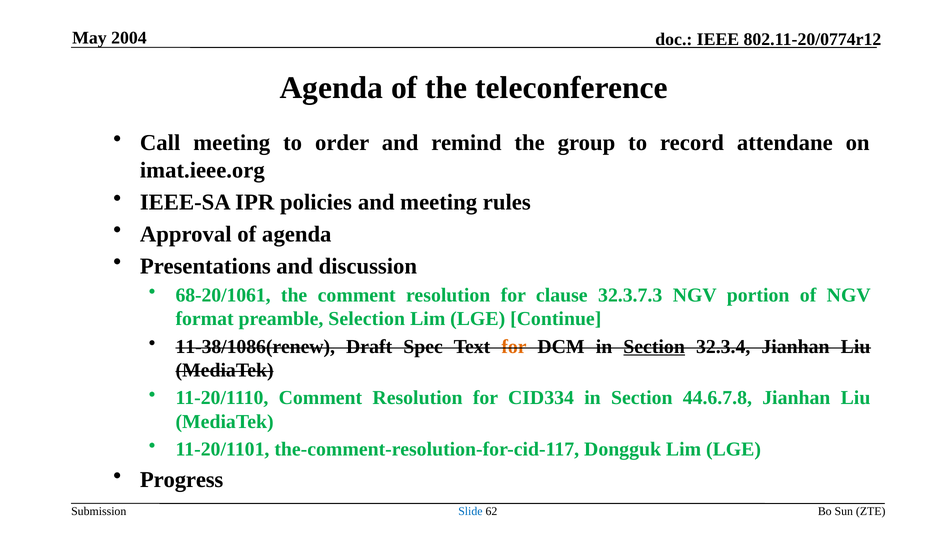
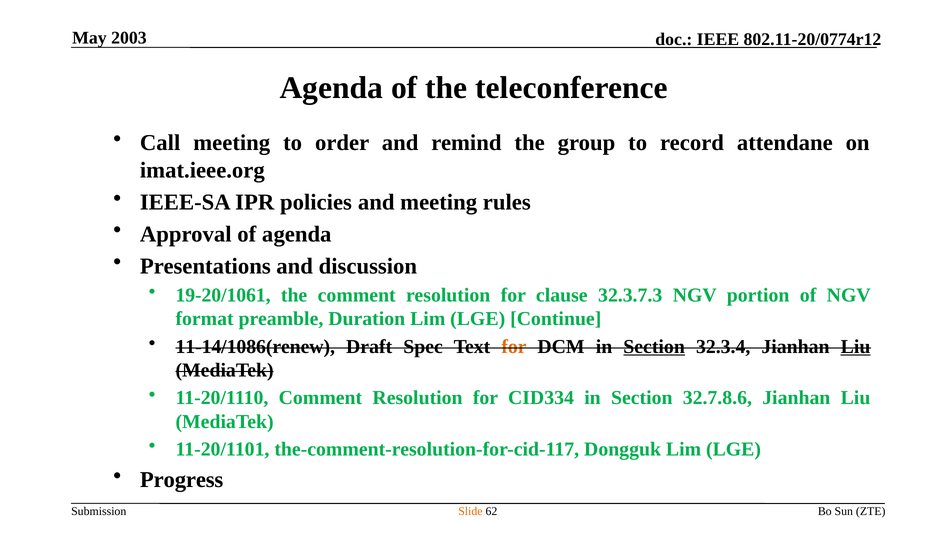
2004: 2004 -> 2003 (129, 38)
68-20/1061: 68-20/1061 -> 19-20/1061 (223, 295)
Selection: Selection -> Duration (367, 319)
11-38/1086(renew: 11-38/1086(renew -> 11-14/1086(renew (255, 347)
Liu underline: none -> present (856, 347)
44.6.7.8: 44.6.7.8 -> 32.7.8.6 (717, 398)
Slide colour: blue -> orange (470, 511)
